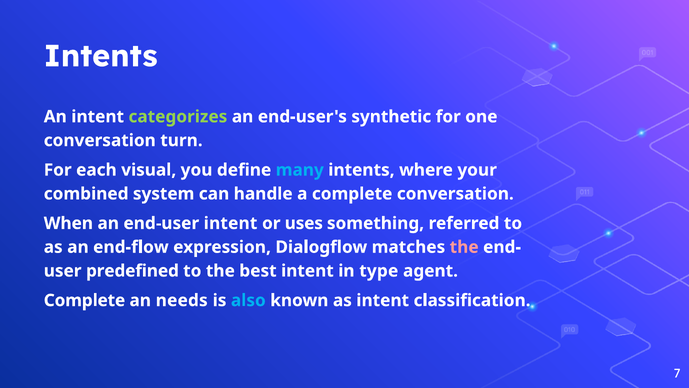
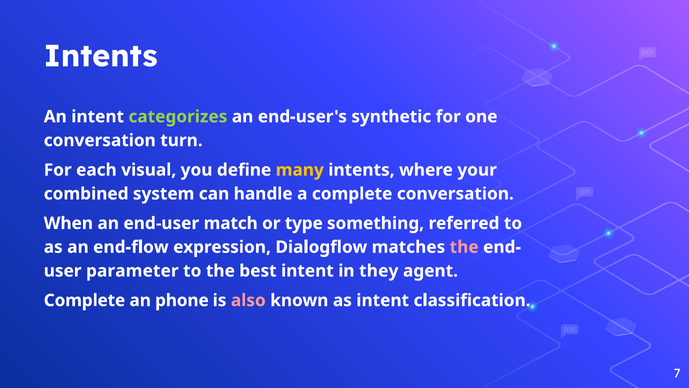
many colour: light blue -> yellow (300, 170)
end-user intent: intent -> match (231, 223)
uses: uses -> type (304, 223)
predefined: predefined -> parameter (132, 271)
type: type -> they (379, 271)
needs: needs -> phone (182, 300)
also colour: light blue -> pink (248, 300)
